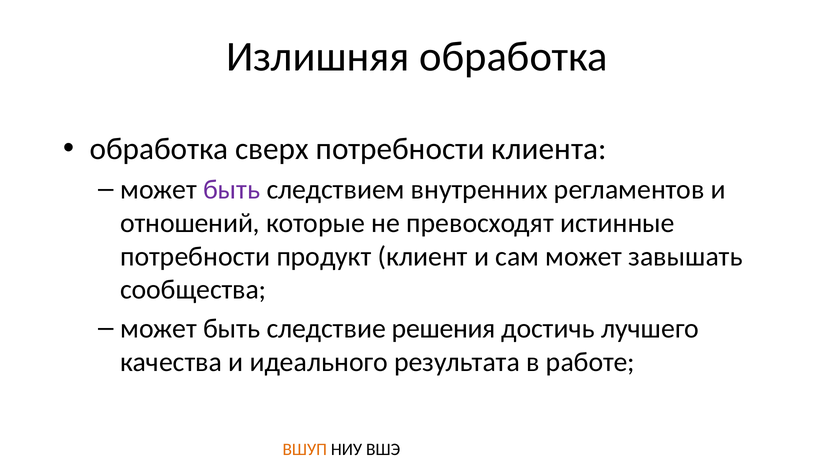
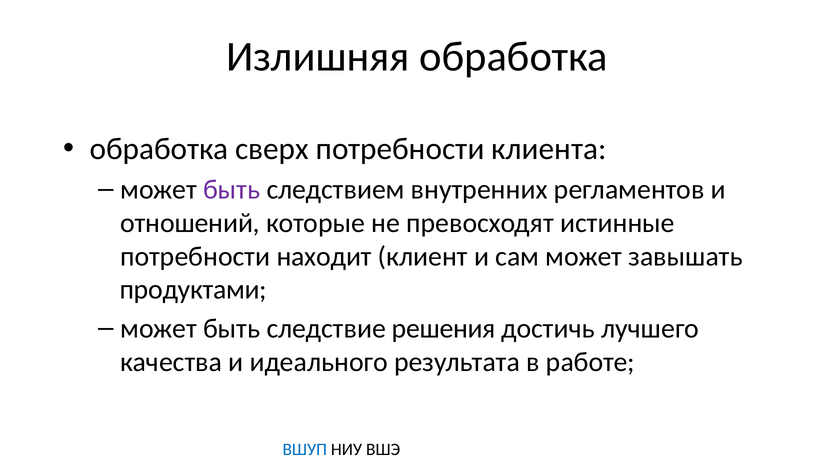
продукт: продукт -> находит (324, 256)
сообщества: сообщества -> продуктами (193, 290)
ВШУП colour: orange -> blue (305, 450)
